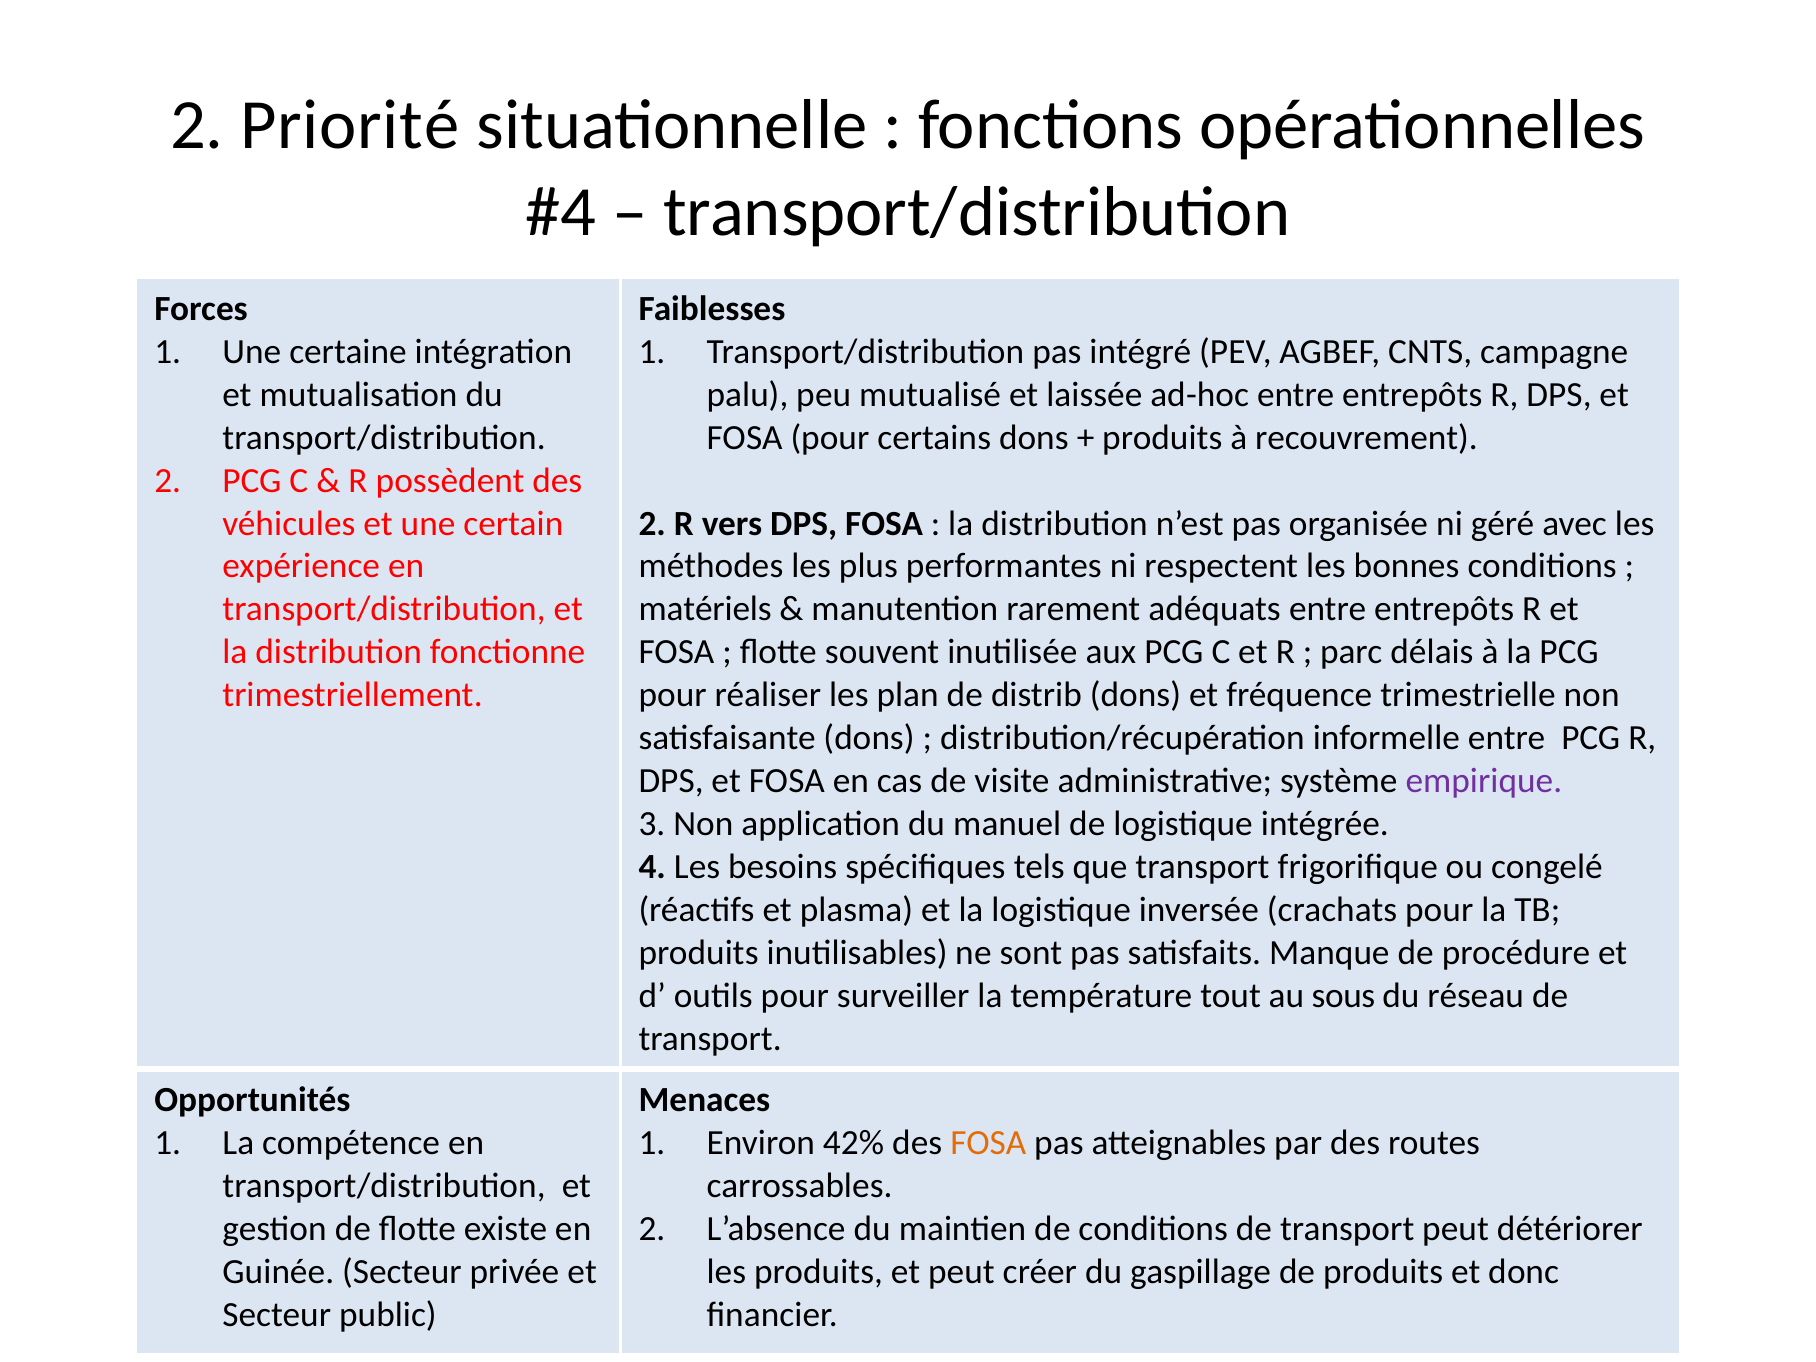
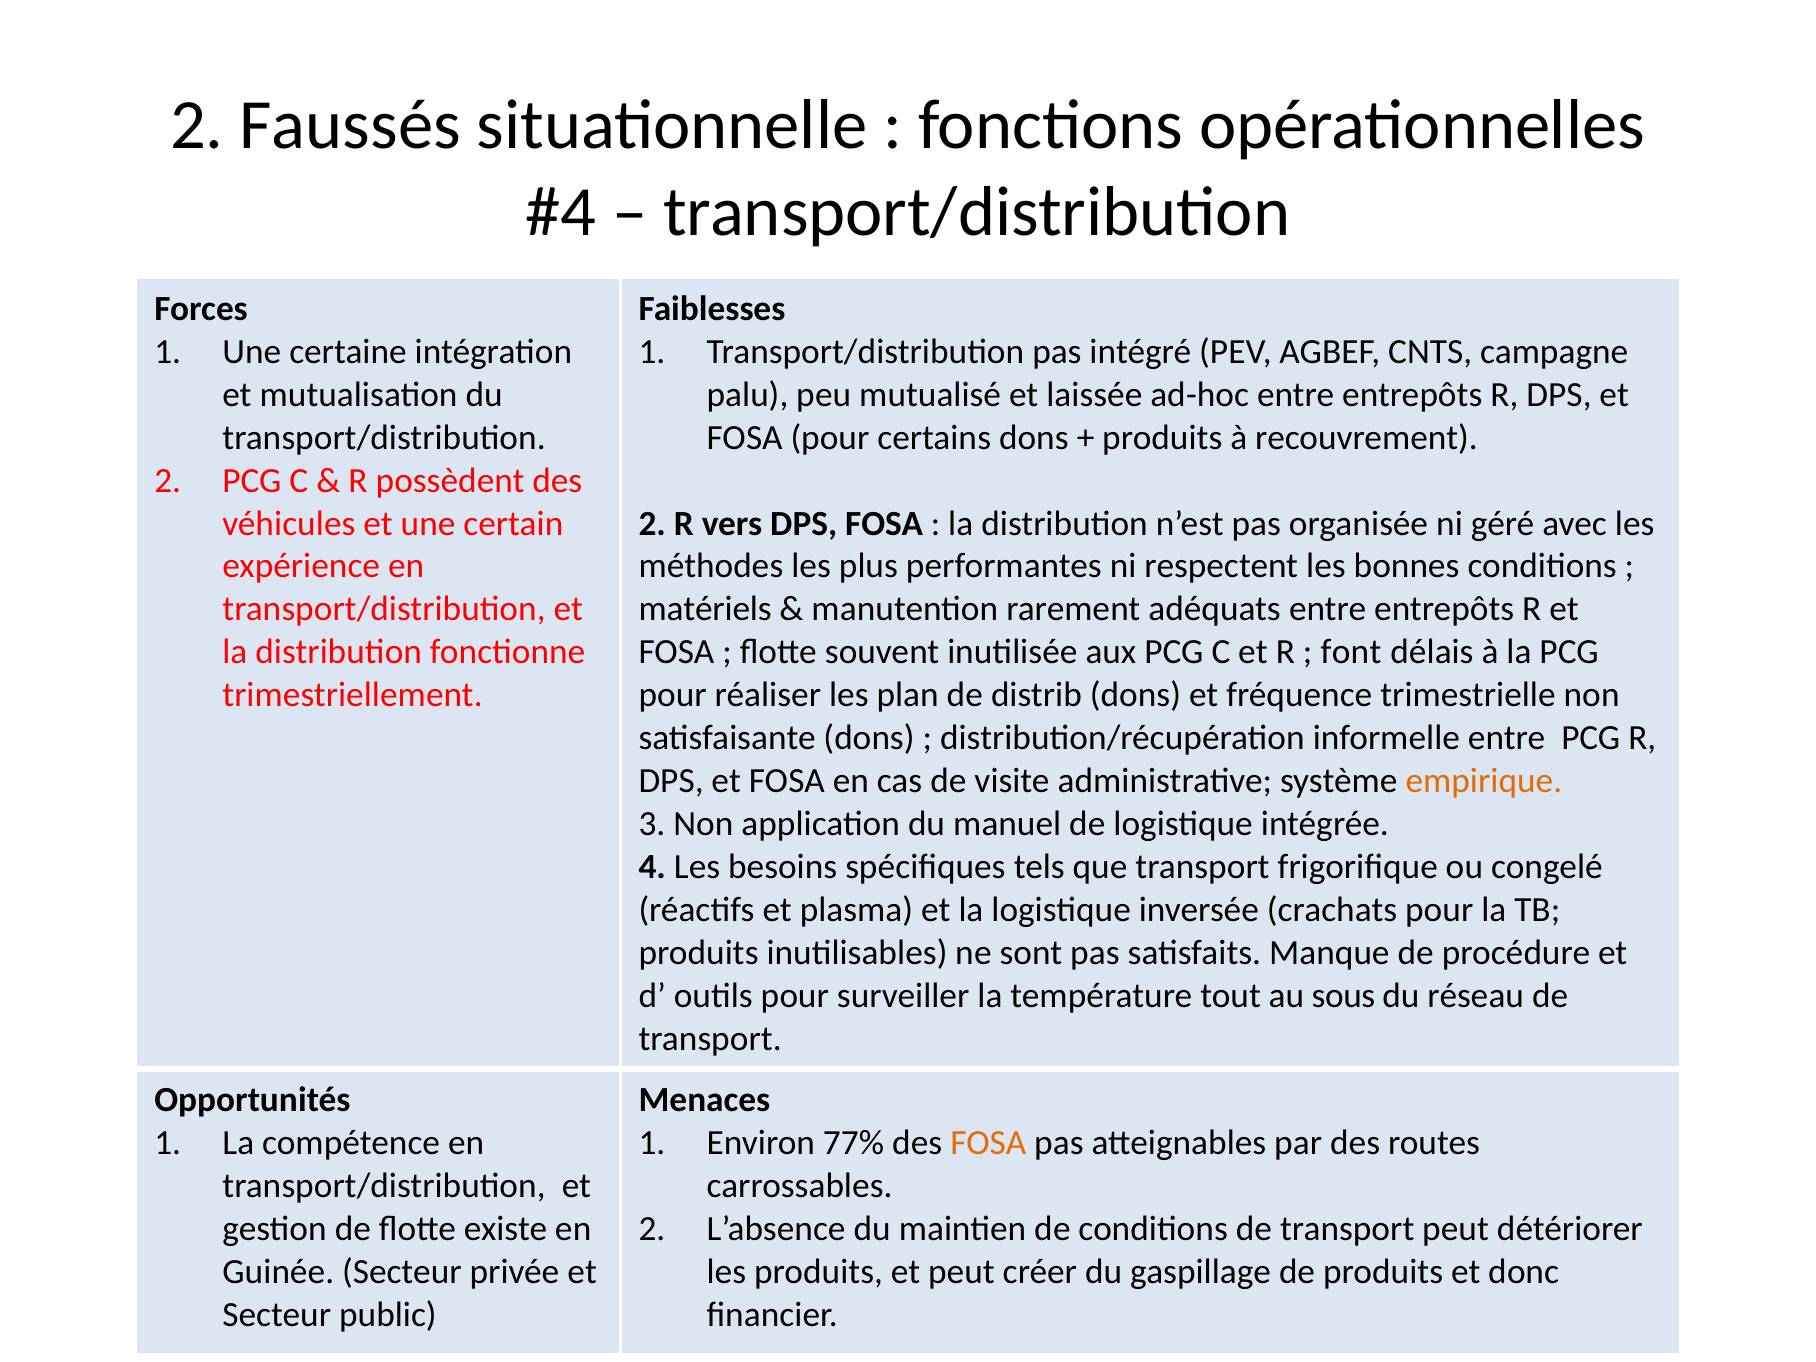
Priorité: Priorité -> Faussés (350, 126)
parc: parc -> font (1351, 652)
empirique colour: purple -> orange (1484, 781)
42%: 42% -> 77% (853, 1143)
